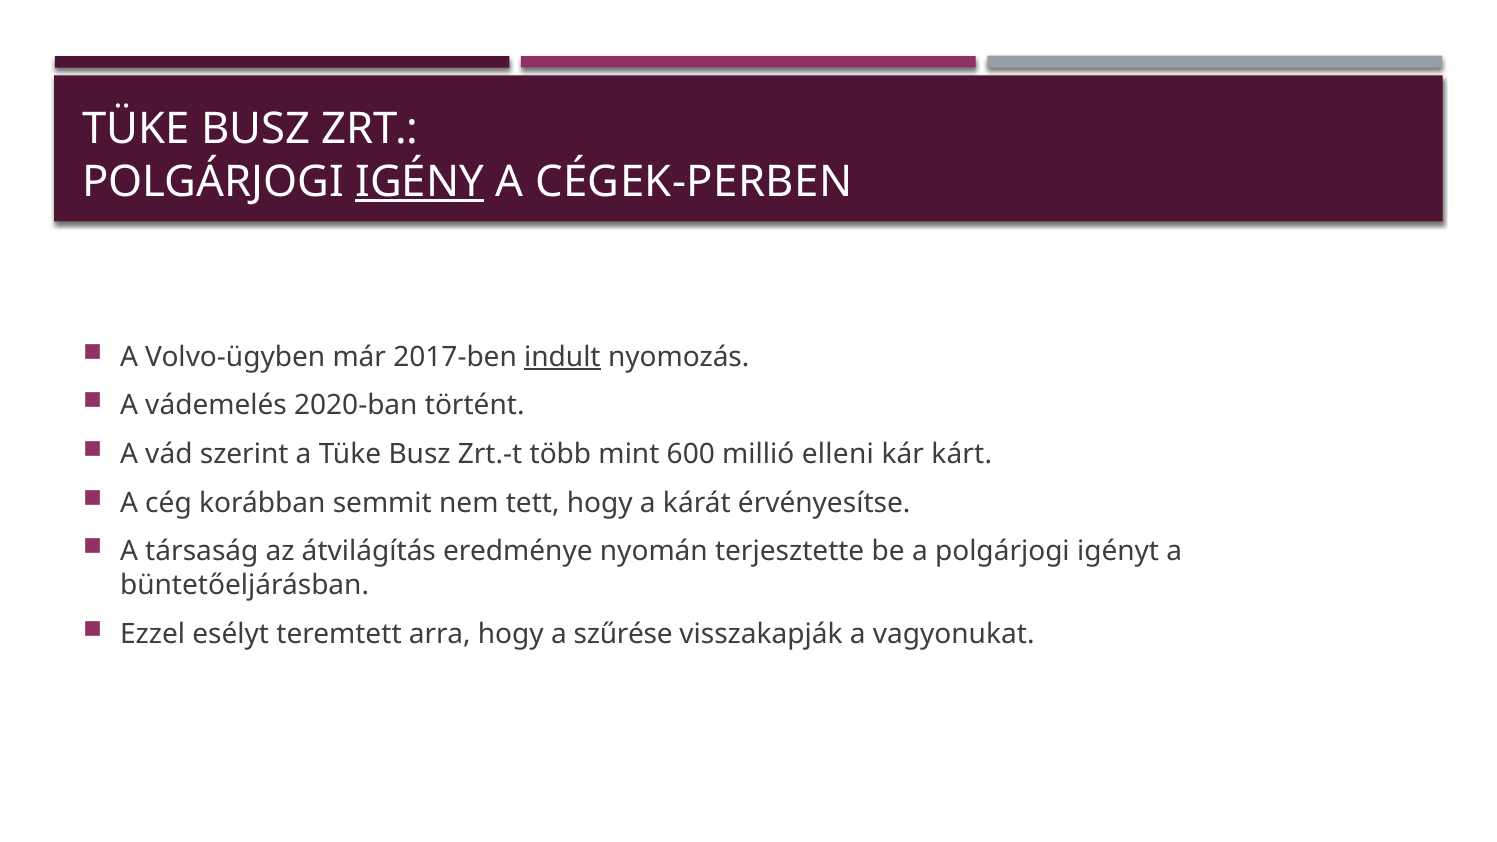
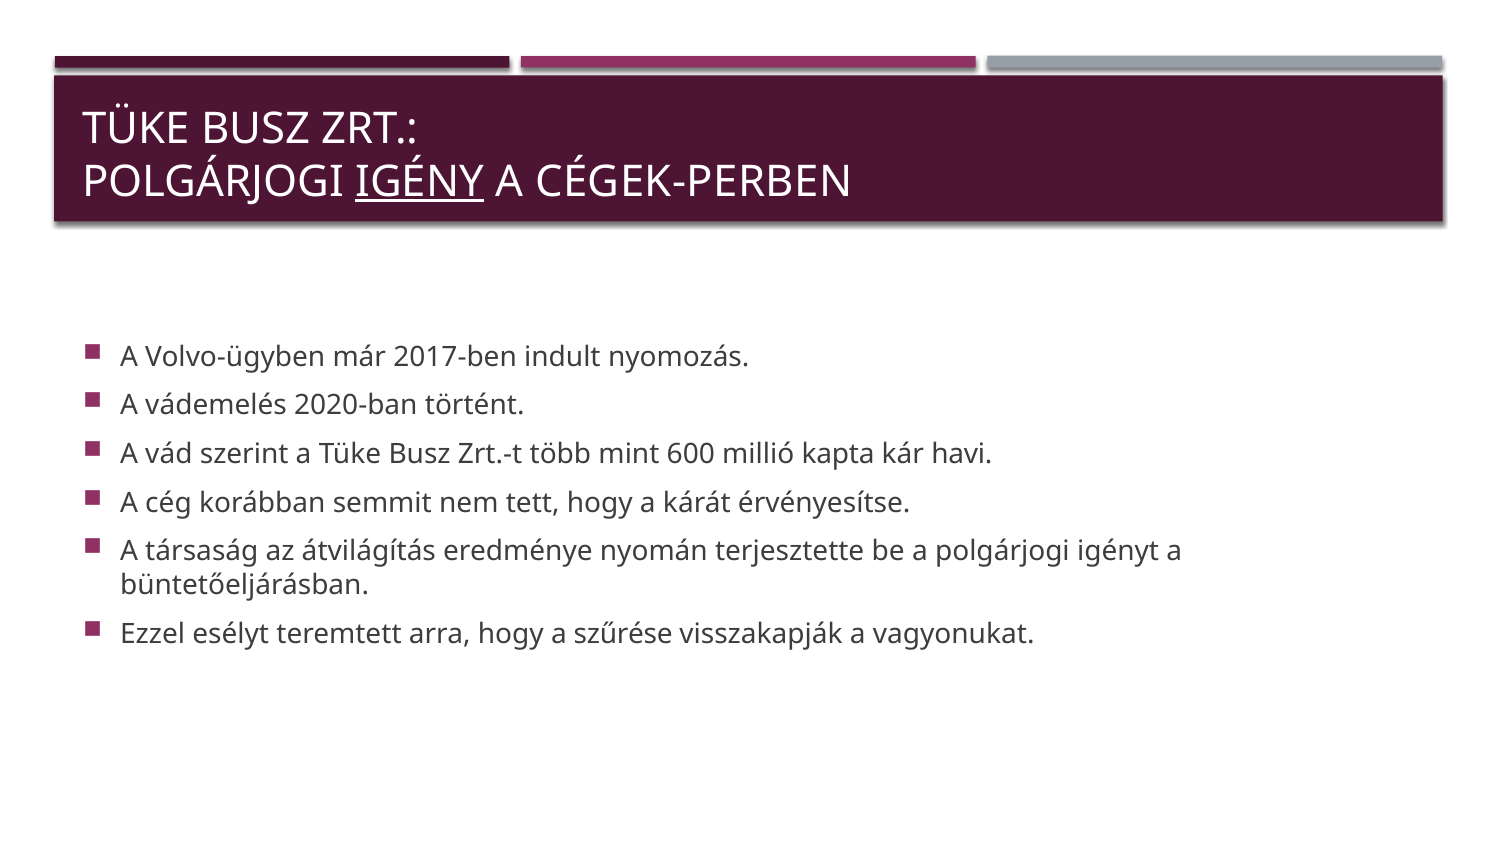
indult underline: present -> none (562, 357)
elleni: elleni -> kapta (838, 454)
kárt: kárt -> havi (962, 454)
